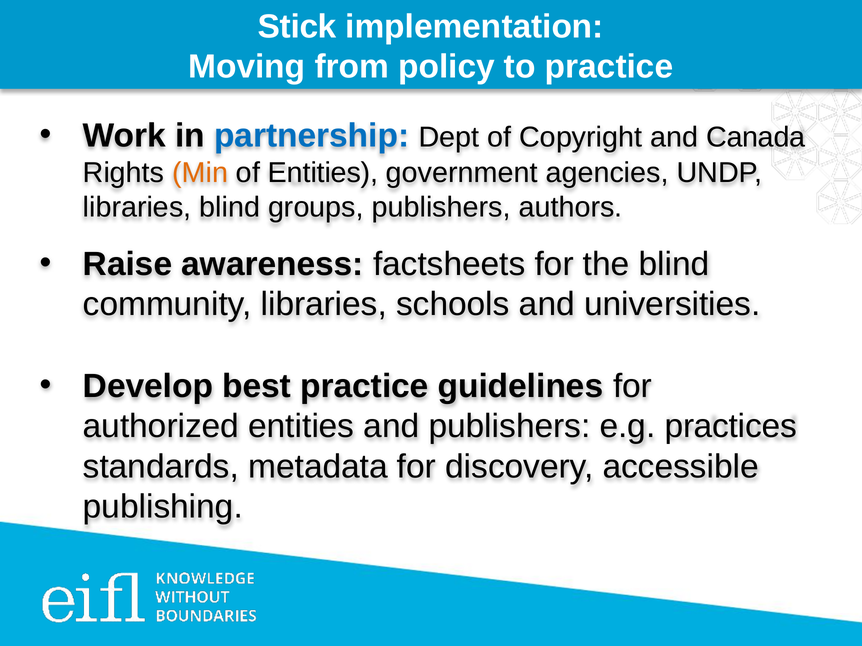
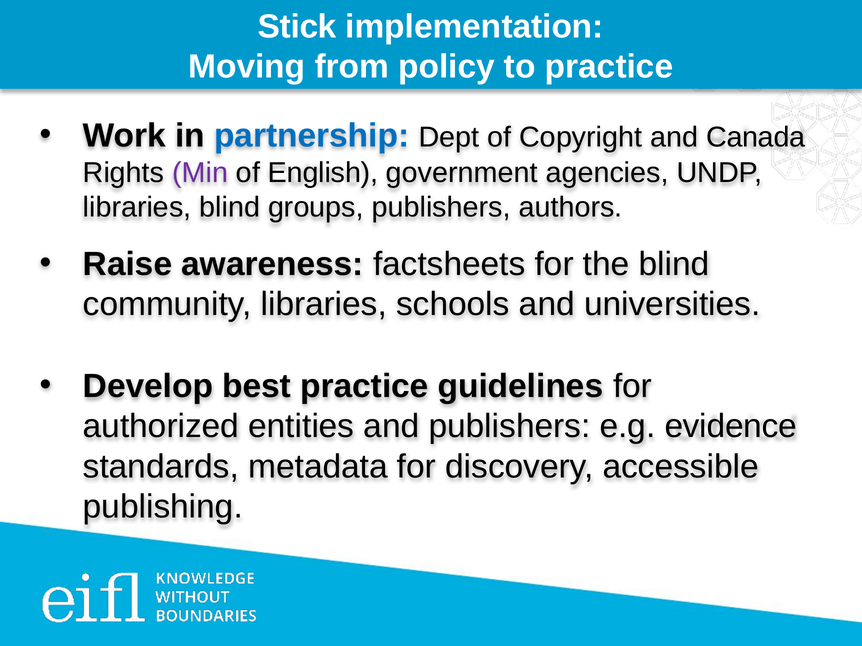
Min colour: orange -> purple (200, 173)
of Entities: Entities -> English (323, 173)
practices: practices -> evidence (731, 427)
